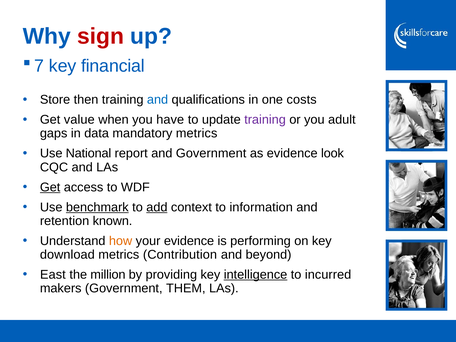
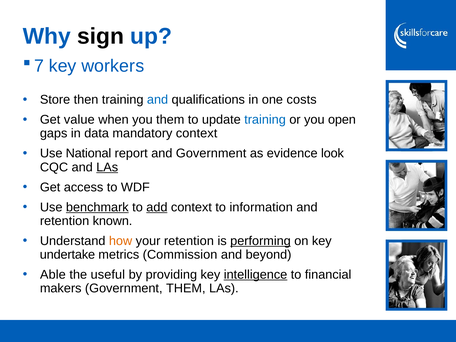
sign colour: red -> black (101, 36)
financial: financial -> workers (113, 66)
you have: have -> them (170, 120)
training colour: purple -> blue (265, 120)
adult: adult -> open (342, 120)
mandatory metrics: metrics -> context (197, 133)
LAs underline: none -> present (107, 167)
Get underline: present -> none (50, 187)
your evidence: evidence -> retention (189, 241)
performing underline: none -> present (261, 241)
download: download -> undertake (67, 255)
Contribution: Contribution -> Commission (180, 255)
East: East -> Able (53, 275)
million: million -> useful (108, 275)
incurred: incurred -> financial (328, 275)
